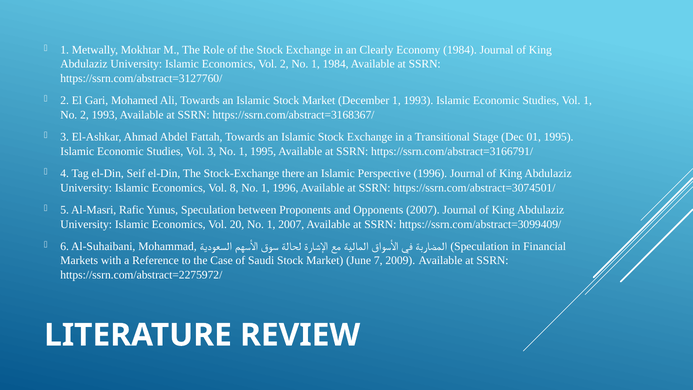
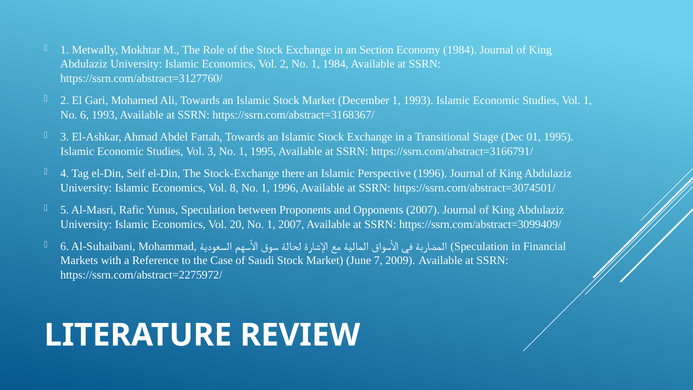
Clearly: Clearly -> Section (377, 50)
No 2: 2 -> 6 (84, 115)
